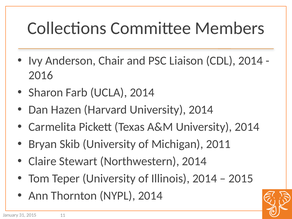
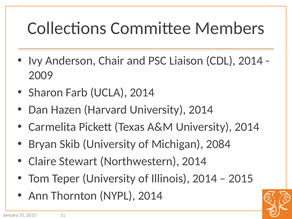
2016: 2016 -> 2009 (41, 75)
2011: 2011 -> 2084 (218, 144)
